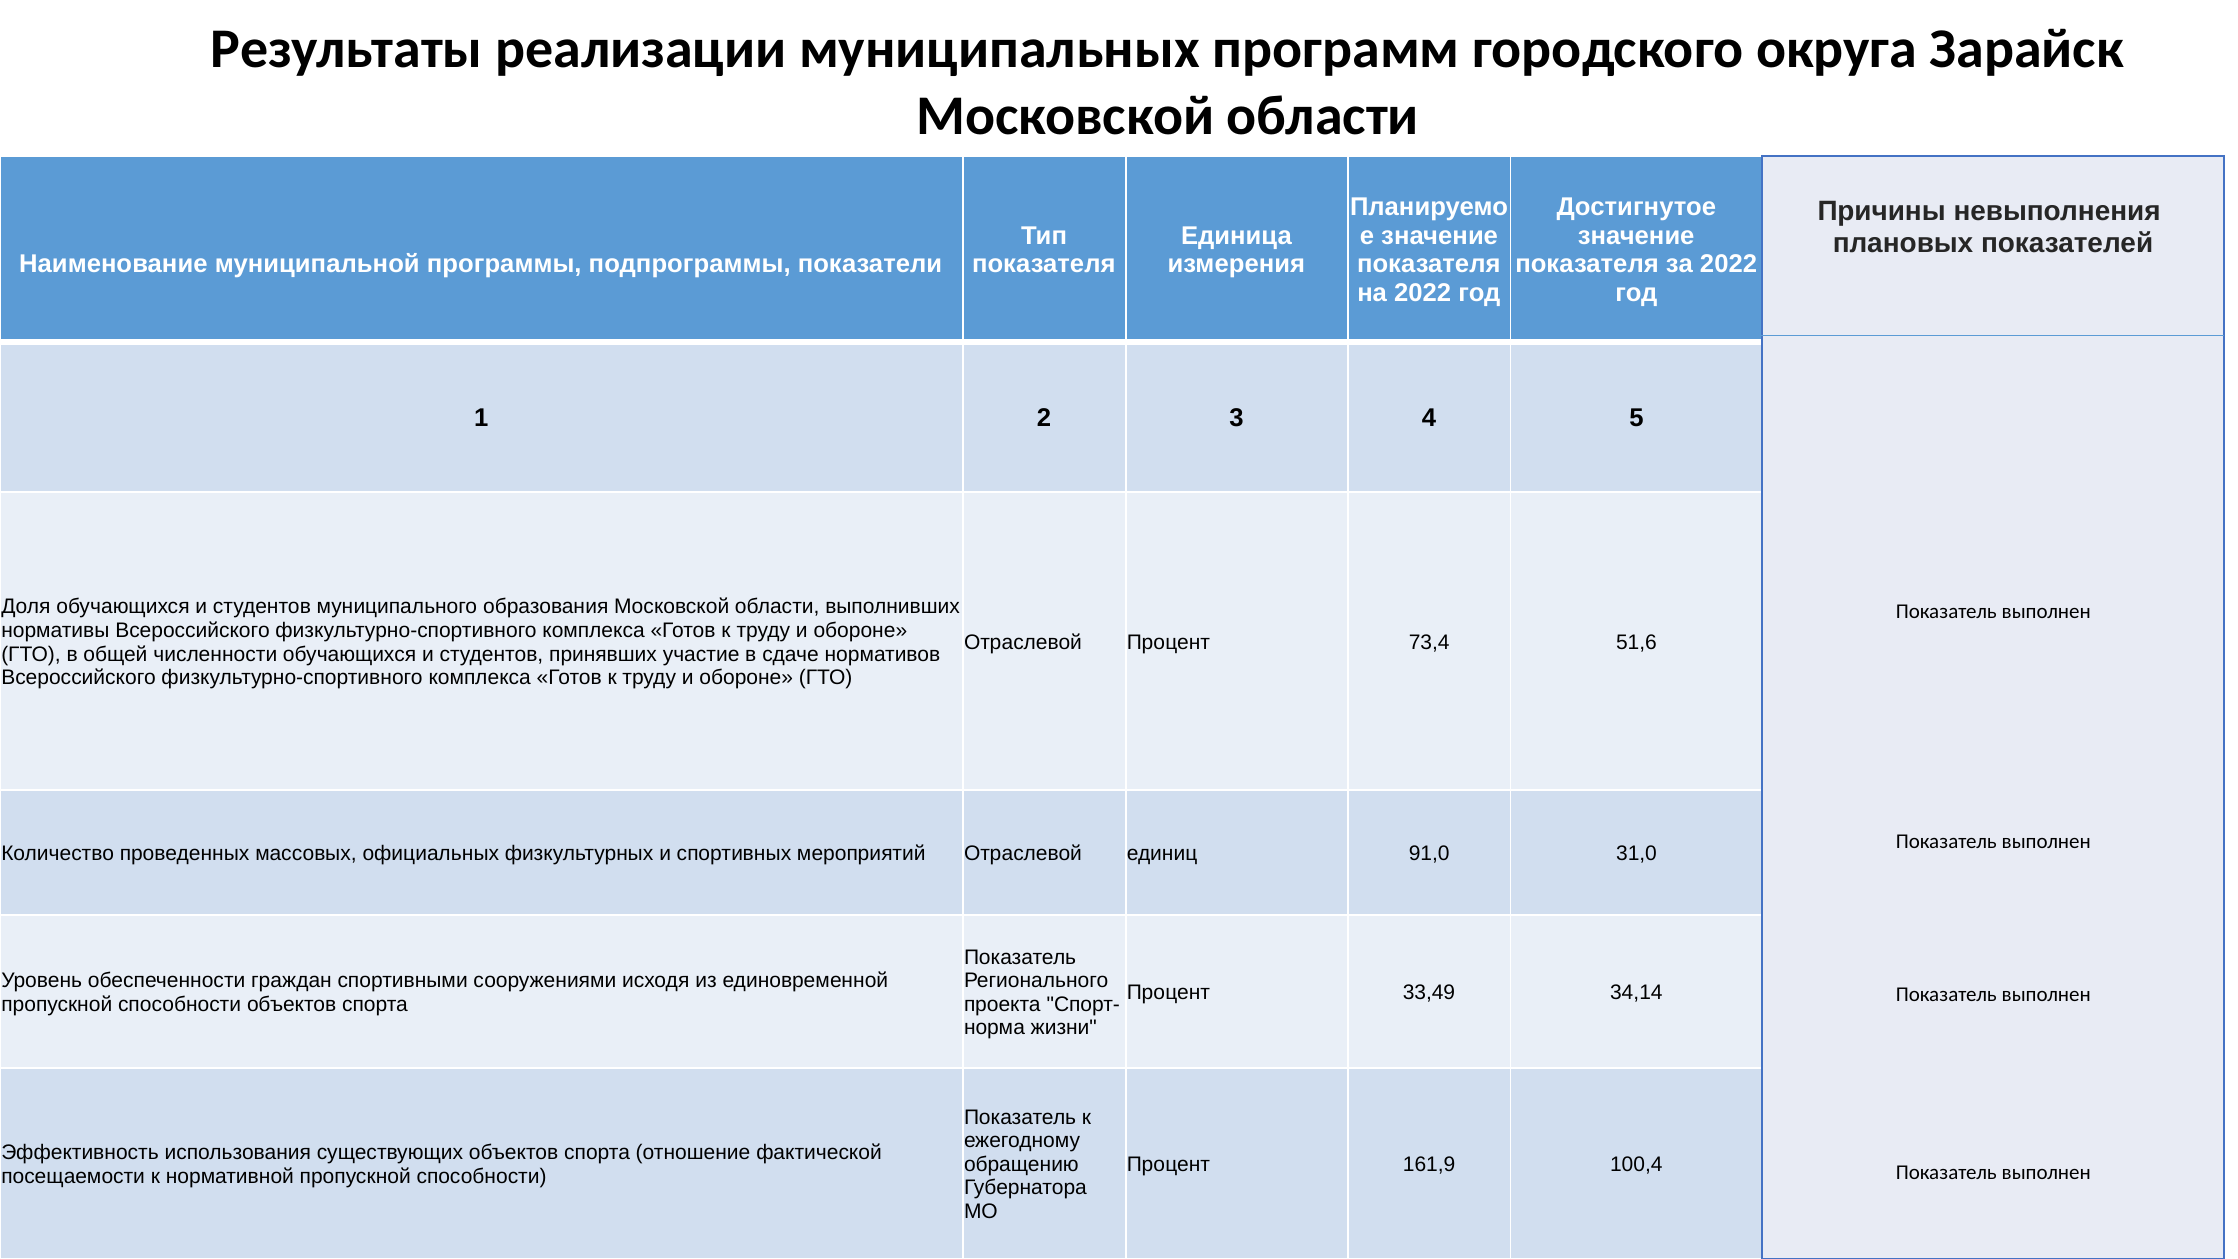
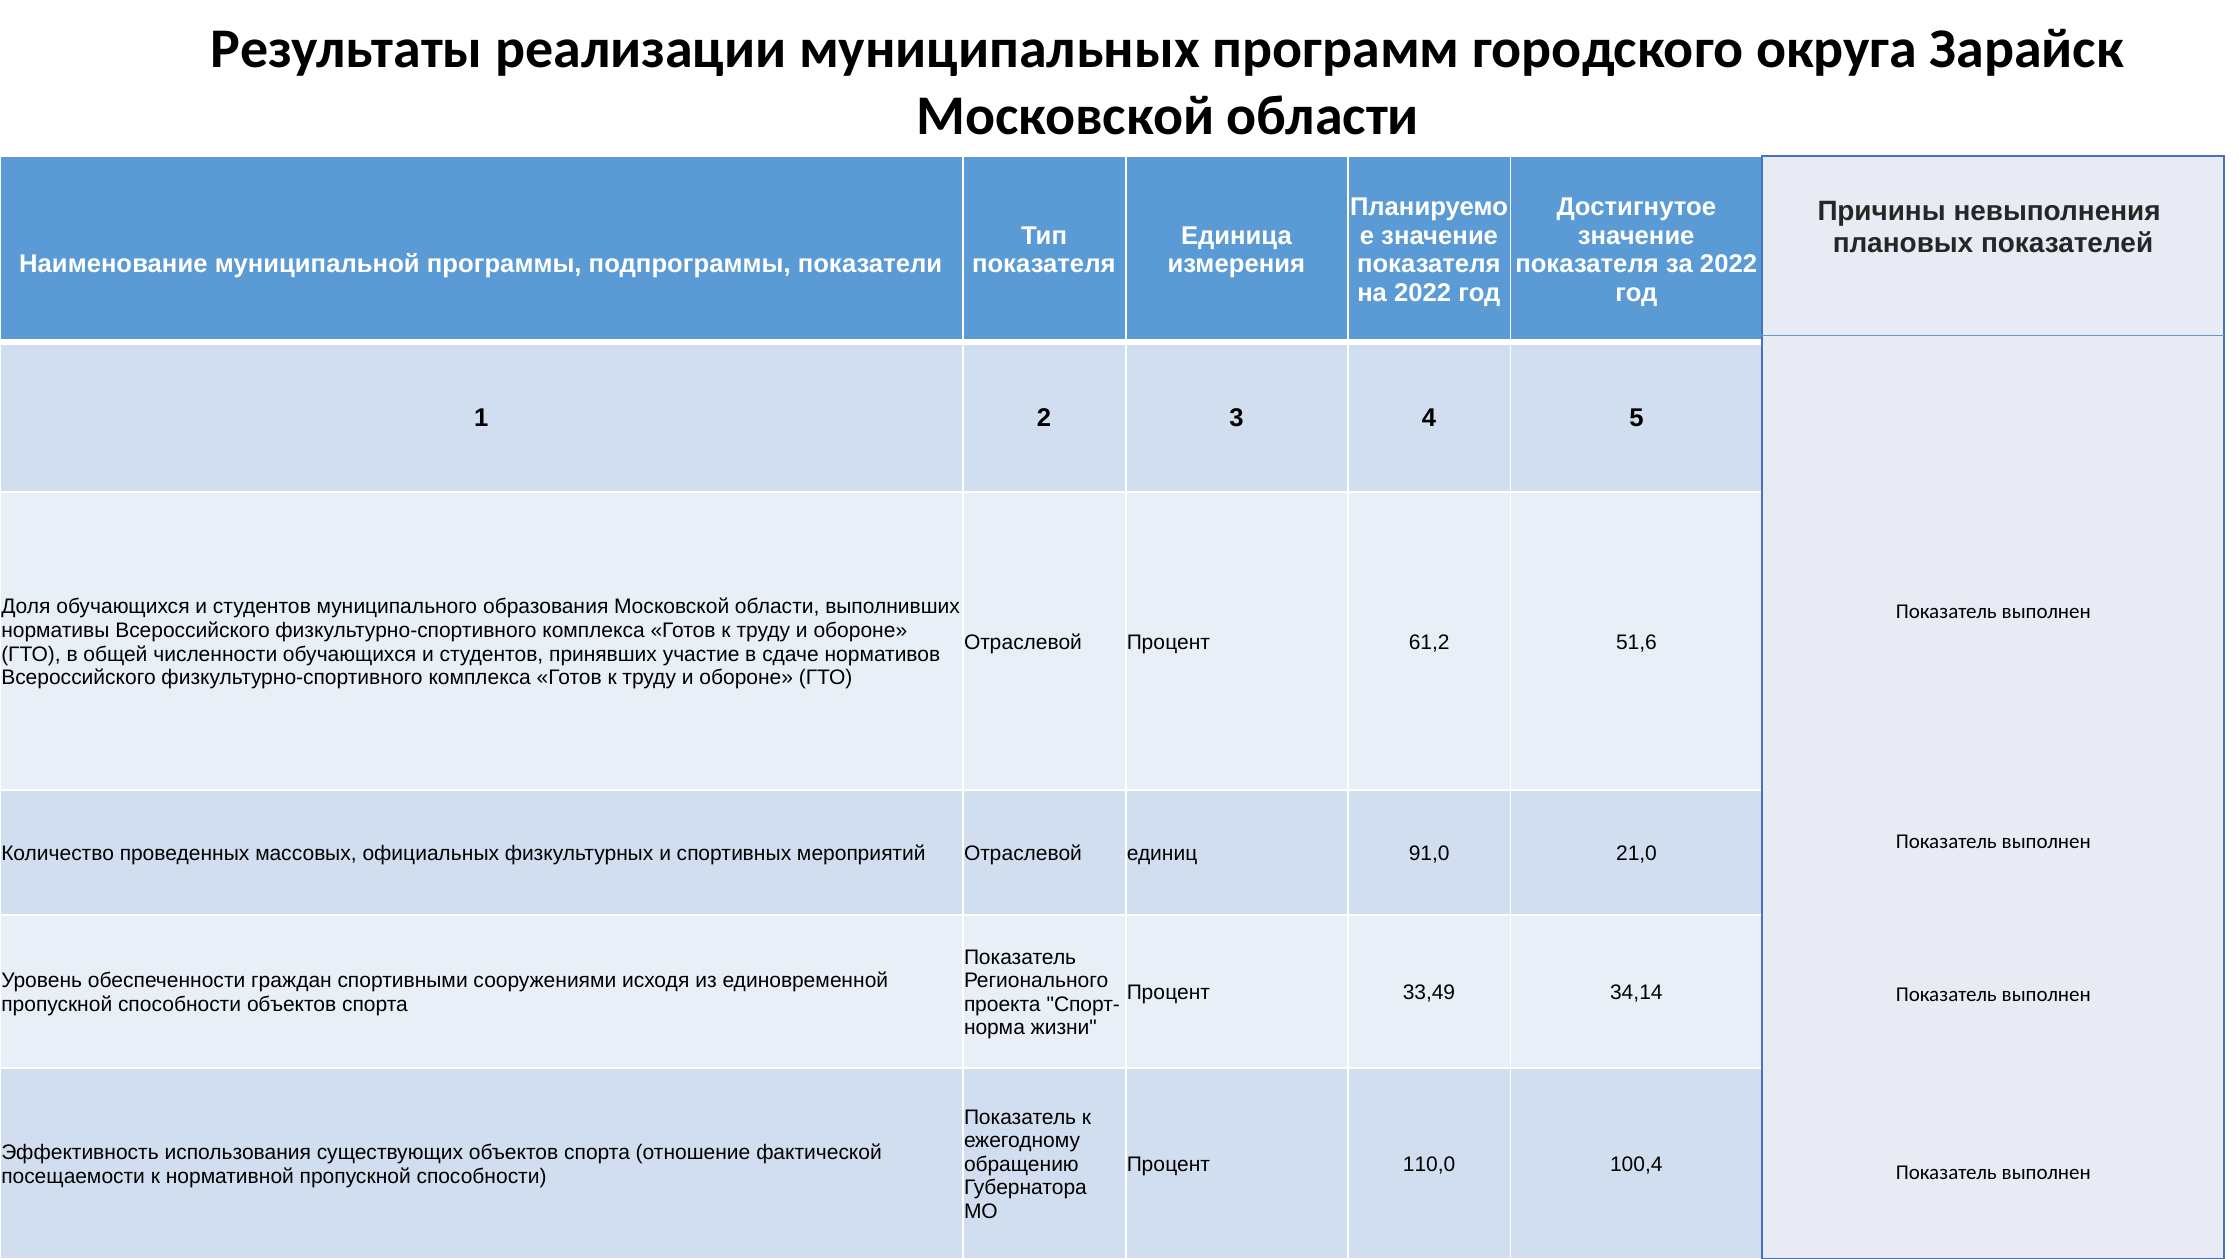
73,4: 73,4 -> 61,2 (1429, 642)
31,0: 31,0 -> 21,0 (1636, 854)
161,9: 161,9 -> 110,0 (1429, 1164)
